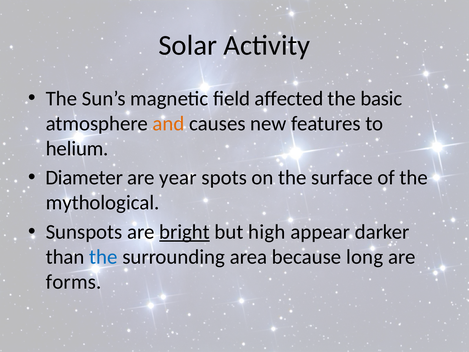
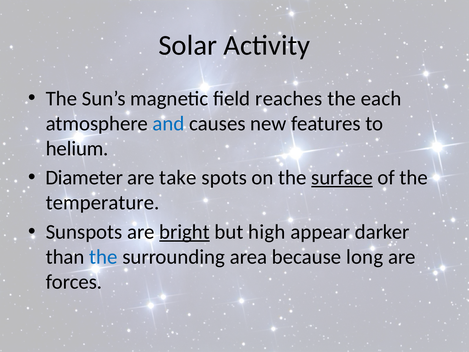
affected: affected -> reaches (289, 98)
basic: basic -> each (381, 98)
and colour: orange -> blue (169, 123)
year: year -> take (178, 178)
surface underline: none -> present (342, 178)
mythological: mythological -> temperature (103, 203)
forms: forms -> forces (74, 282)
